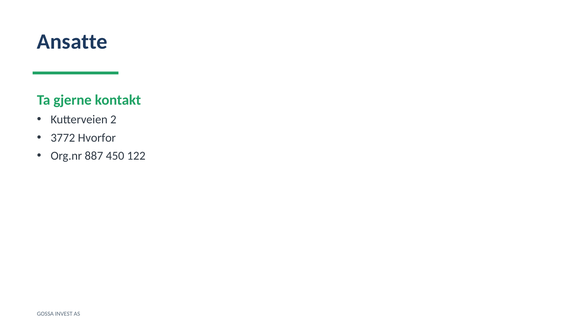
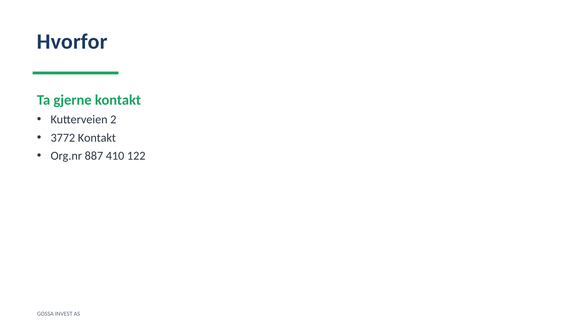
Ansatte: Ansatte -> Hvorfor (72, 41)
3772 Hvorfor: Hvorfor -> Kontakt (97, 138)
450: 450 -> 410 (115, 156)
